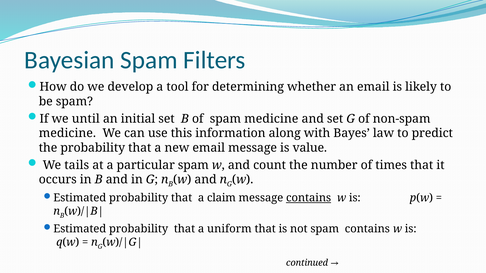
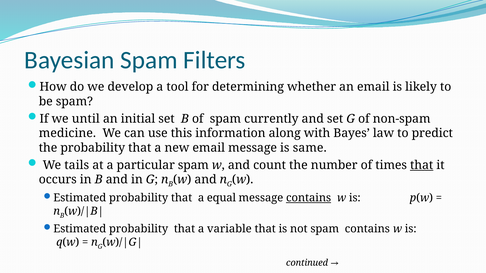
spam medicine: medicine -> currently (271, 119)
value: value -> same (310, 148)
that underline: none -> present (422, 165)
claim: claim -> equal (221, 198)
uniform: uniform -> variable (229, 229)
